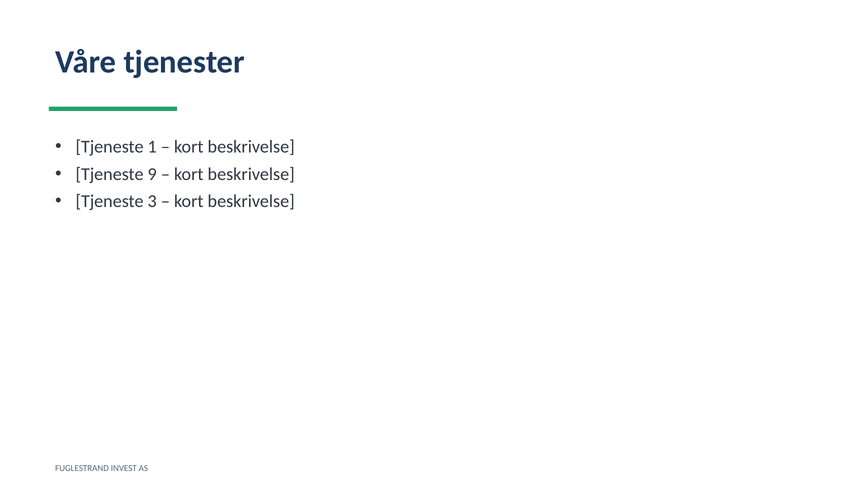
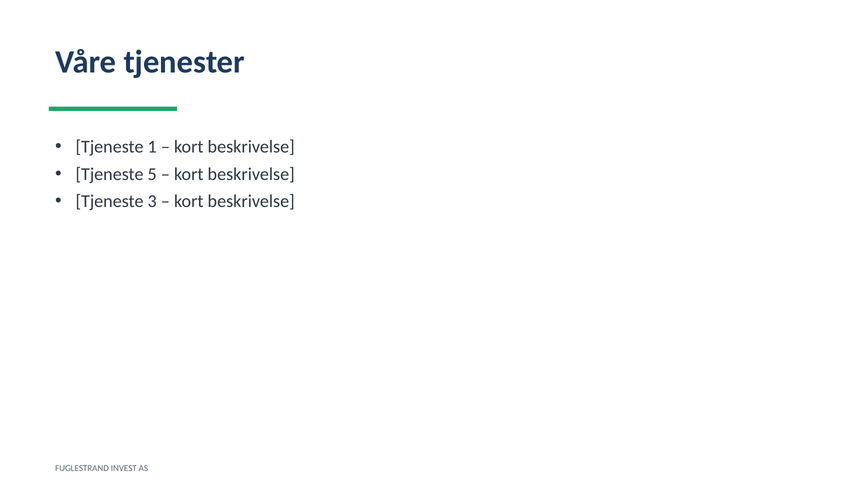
9: 9 -> 5 (152, 174)
